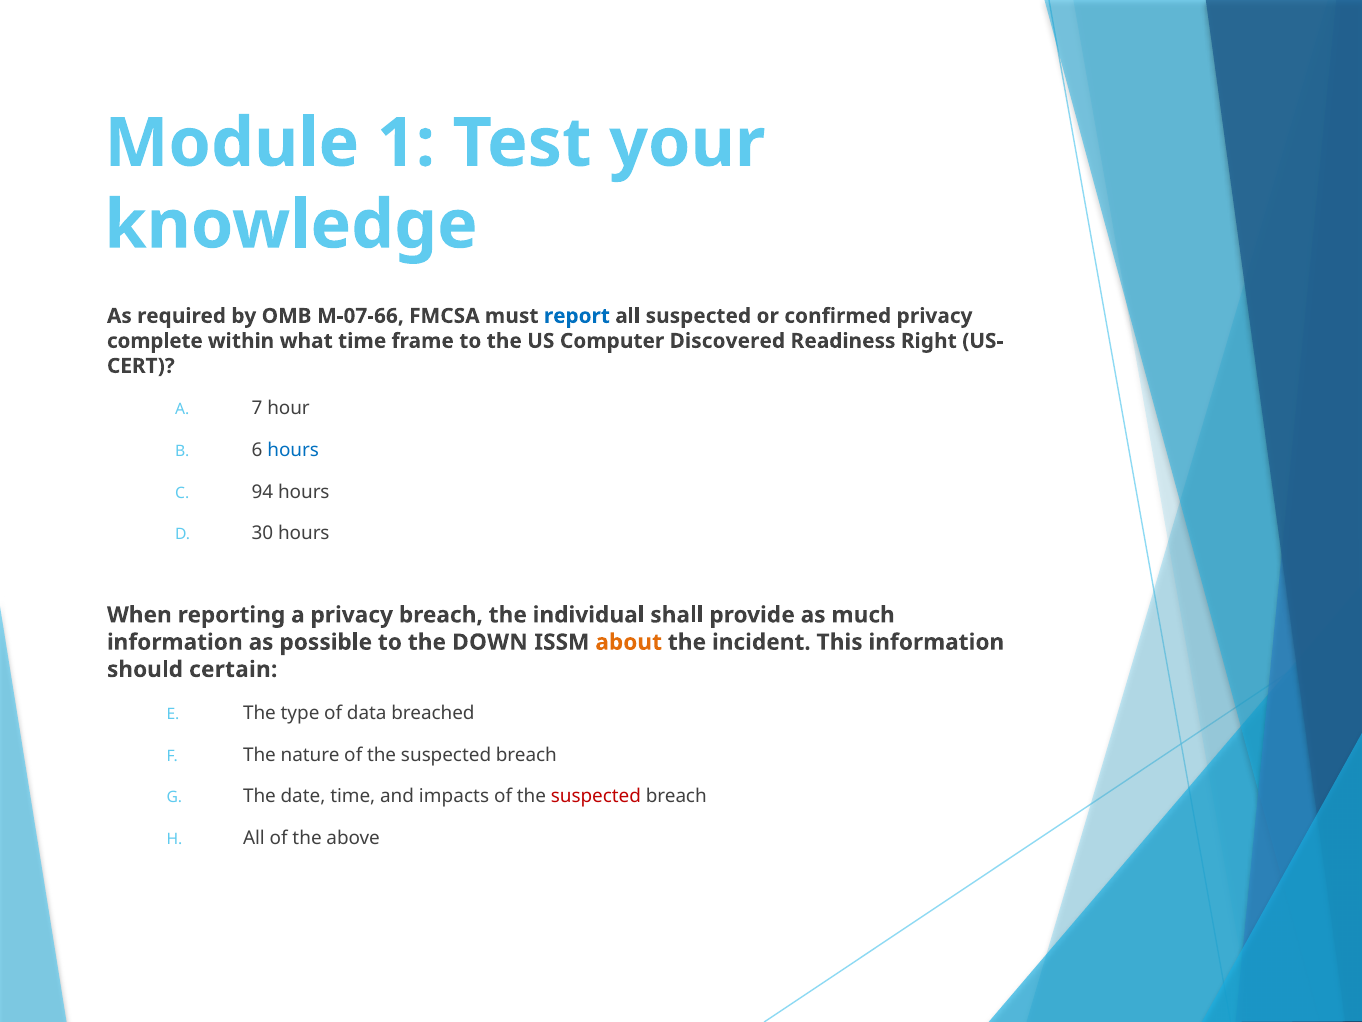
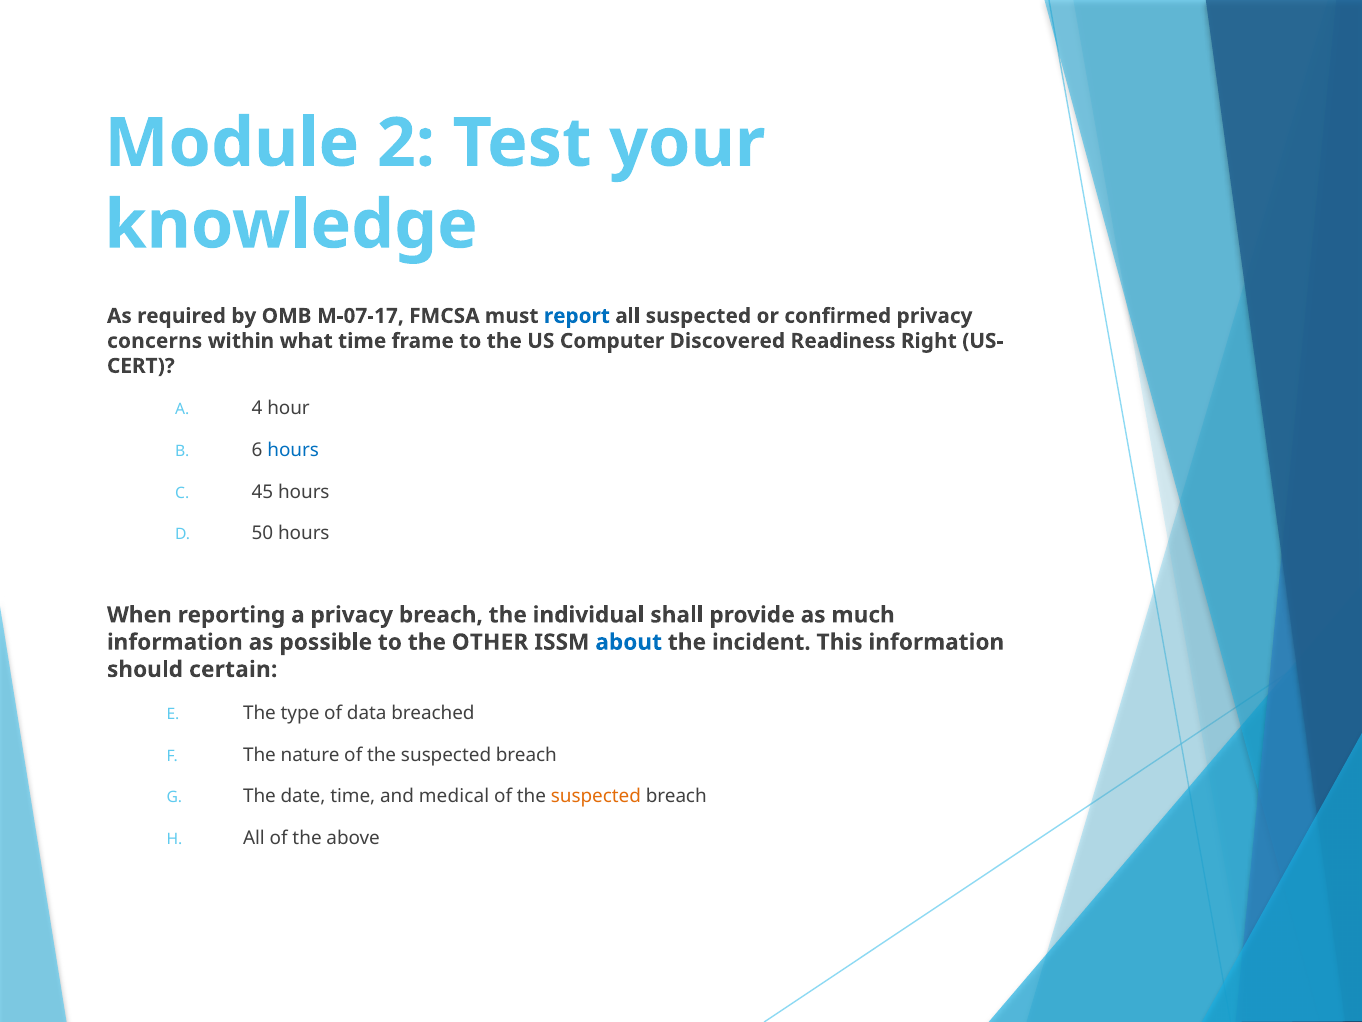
1: 1 -> 2 (406, 143)
M-07-66: M-07-66 -> M-07-17 (360, 316)
complete: complete -> concerns (155, 341)
7: 7 -> 4 (257, 408)
94: 94 -> 45 (262, 492)
30: 30 -> 50 (262, 533)
DOWN: DOWN -> OTHER (490, 642)
about colour: orange -> blue (629, 642)
impacts: impacts -> medical (454, 796)
suspected colour: red -> orange (596, 796)
